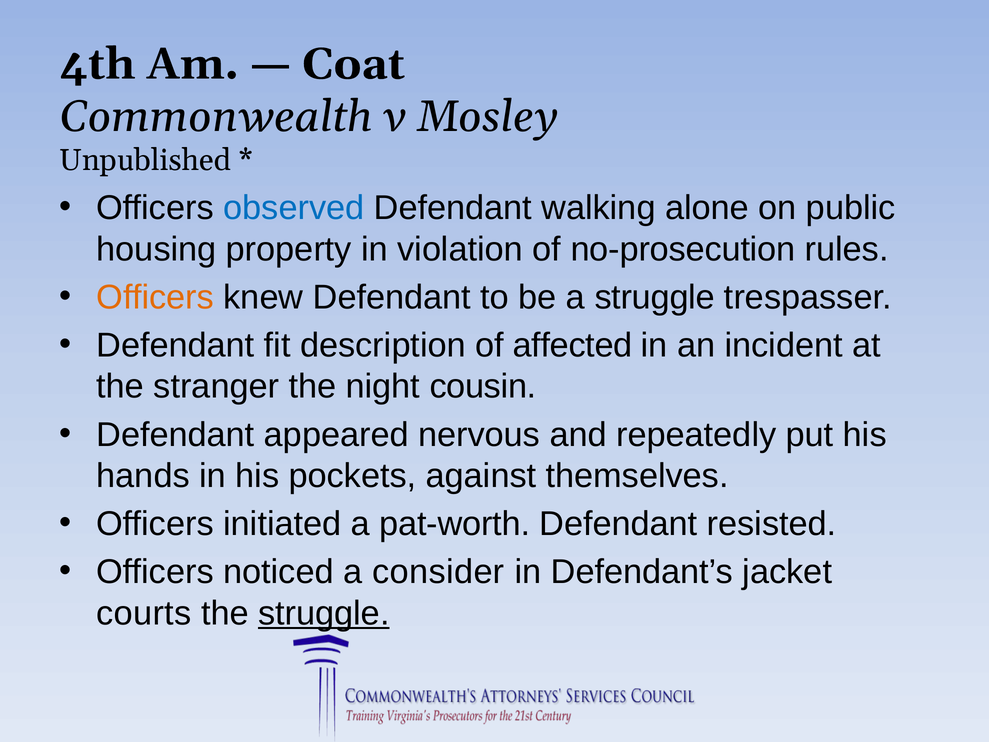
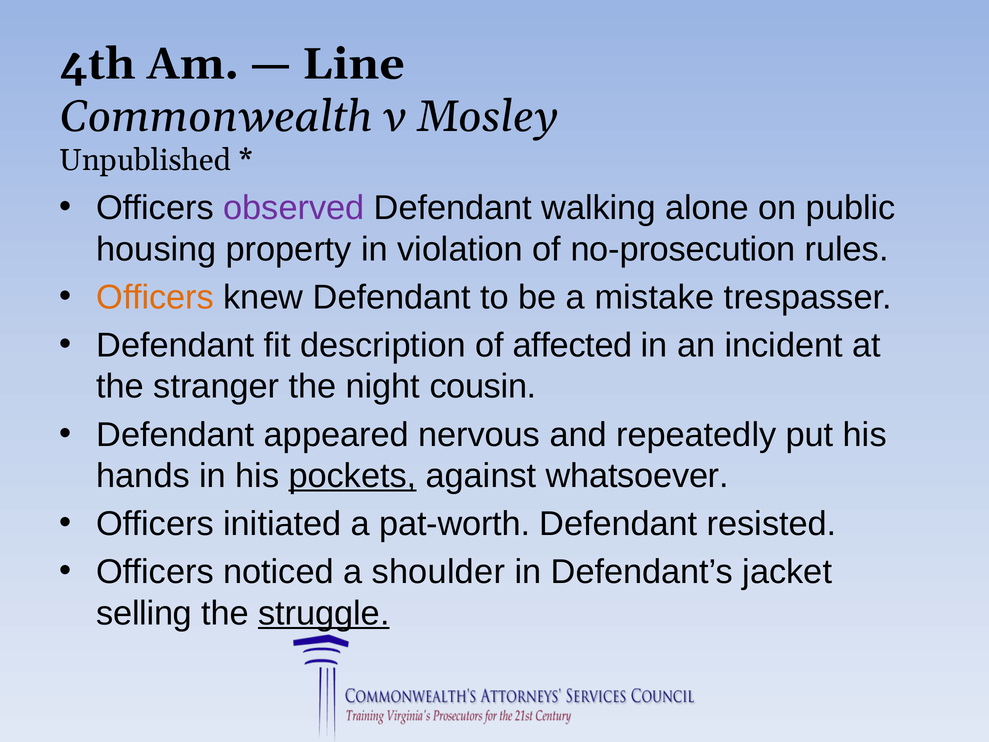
Coat: Coat -> Line (353, 64)
observed colour: blue -> purple (294, 208)
a struggle: struggle -> mistake (654, 297)
pockets underline: none -> present (352, 476)
themselves: themselves -> whatsoever (637, 476)
consider: consider -> shoulder (438, 572)
courts: courts -> selling (144, 613)
